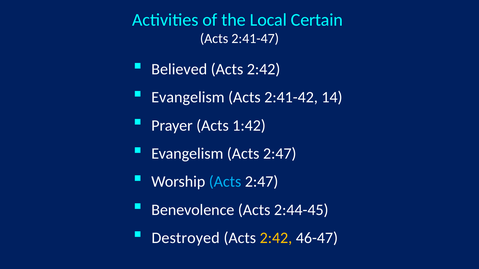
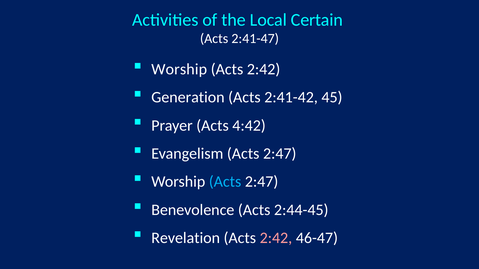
Believed: Believed -> Worship (179, 69)
Evangelism: Evangelism -> Generation (188, 98)
14: 14 -> 45 (332, 98)
1:42: 1:42 -> 4:42 (249, 126)
Destroyed: Destroyed -> Revelation (186, 238)
2:42 colour: yellow -> pink (276, 238)
